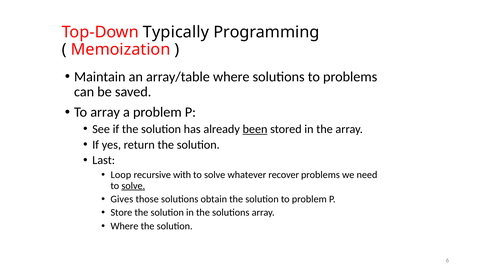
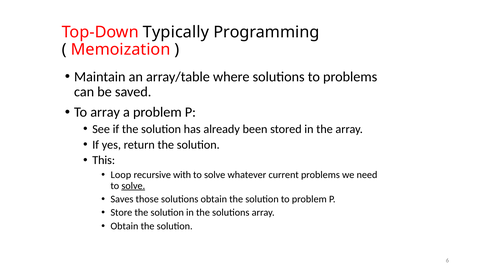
been underline: present -> none (255, 129)
Last: Last -> This (104, 161)
recover: recover -> current (284, 175)
Gives: Gives -> Saves (122, 199)
Where: Where -> Obtain (124, 226)
